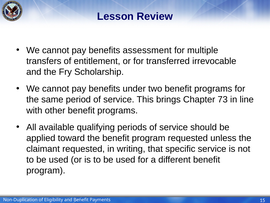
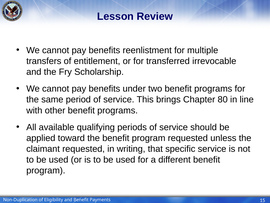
assessment: assessment -> reenlistment (147, 50)
73: 73 -> 80 (223, 99)
